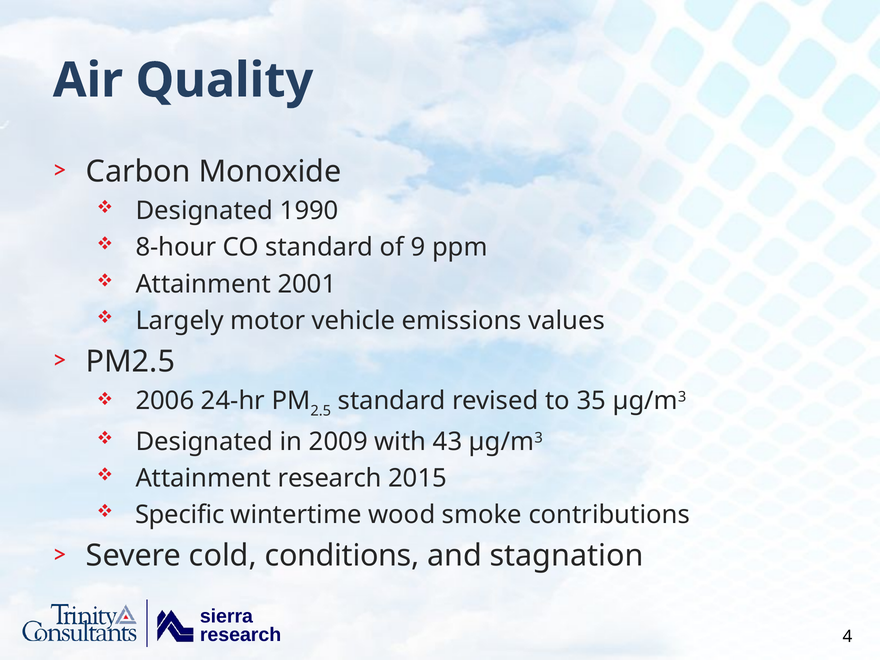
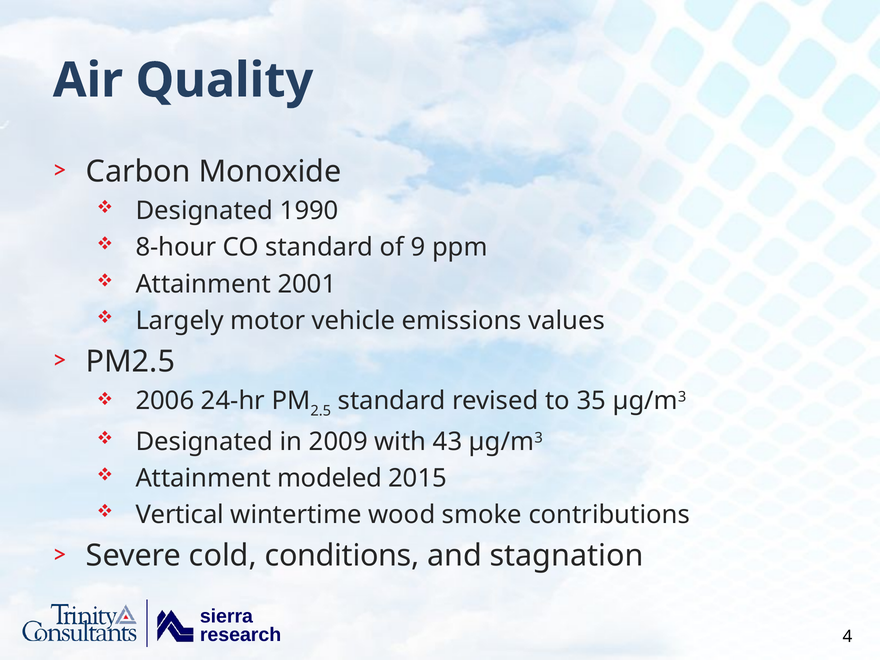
Attainment research: research -> modeled (330, 478)
Specific: Specific -> Vertical (180, 515)
